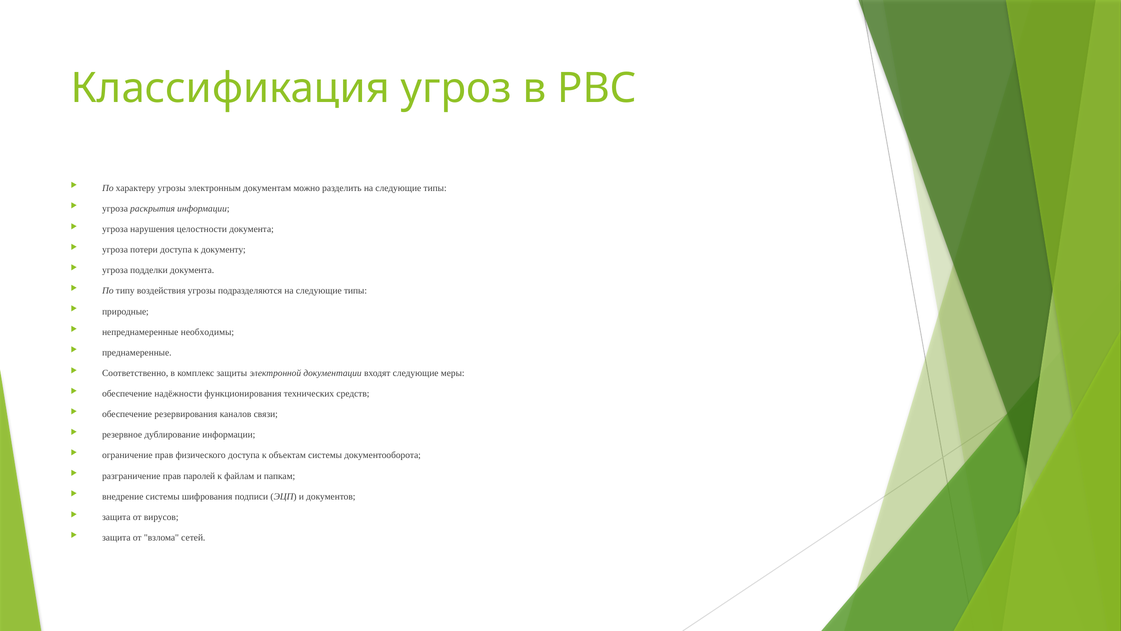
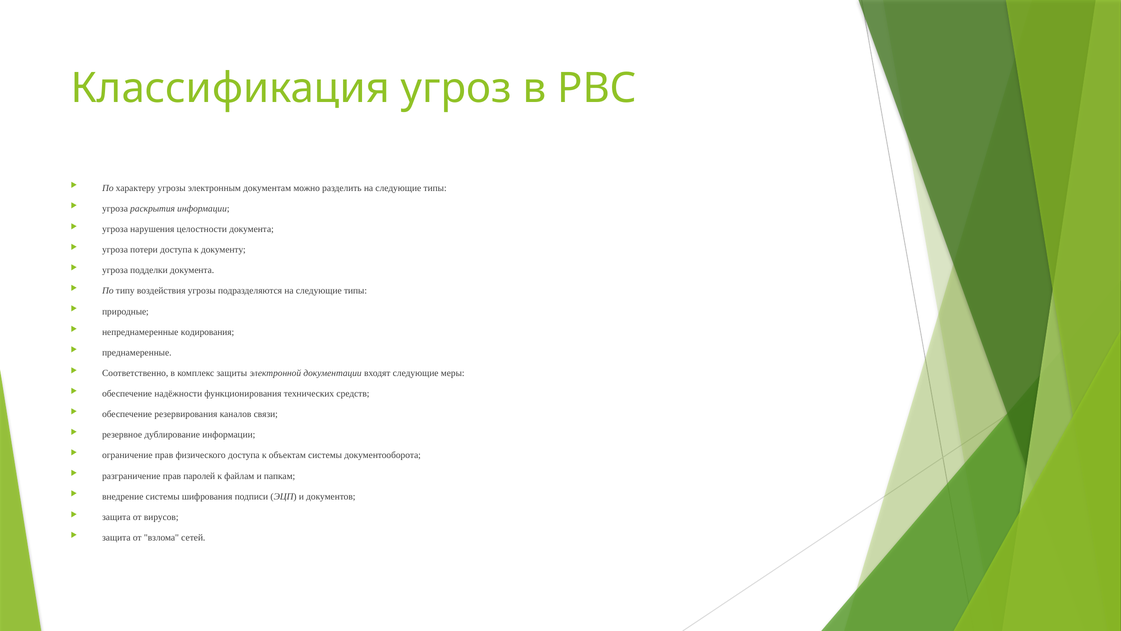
необходимы: необходимы -> кодирования (207, 332)
